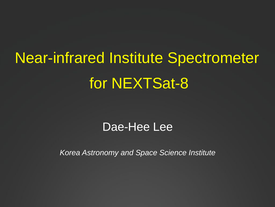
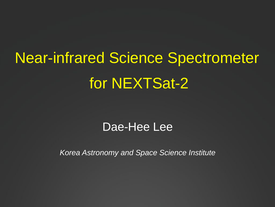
Near-infrared Institute: Institute -> Science (136, 58)
NEXTSat-8: NEXTSat-8 -> NEXTSat-2 (150, 83)
